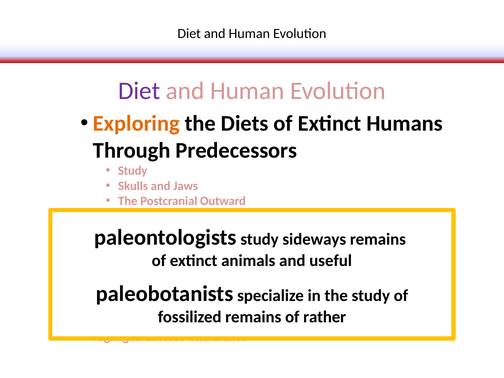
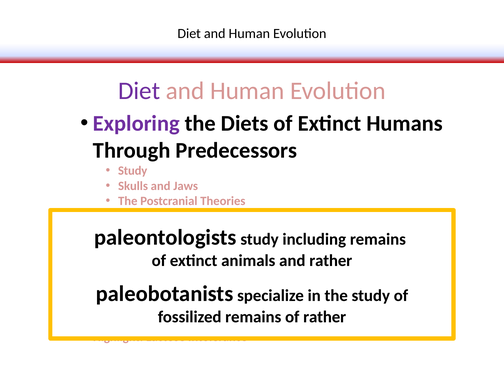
Exploring colour: orange -> purple (136, 124)
Outward: Outward -> Theories (223, 201)
sideways: sideways -> including (314, 239)
and useful: useful -> rather (331, 261)
